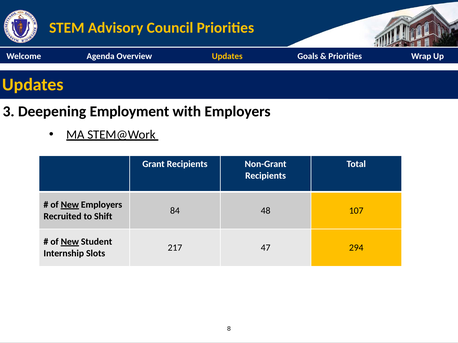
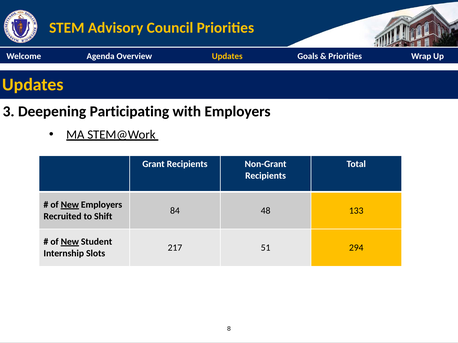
Employment: Employment -> Participating (129, 112)
107: 107 -> 133 (356, 211)
47: 47 -> 51 (266, 248)
